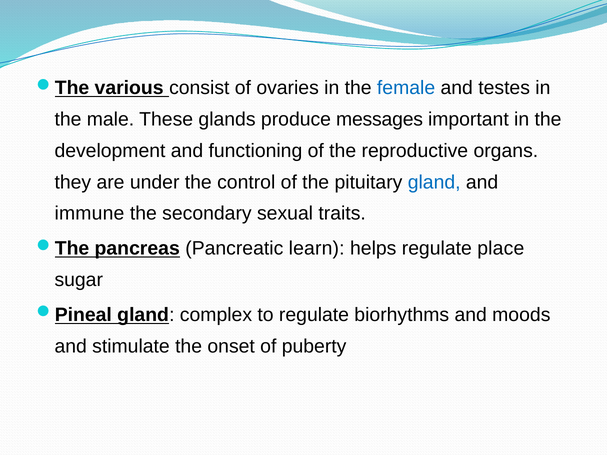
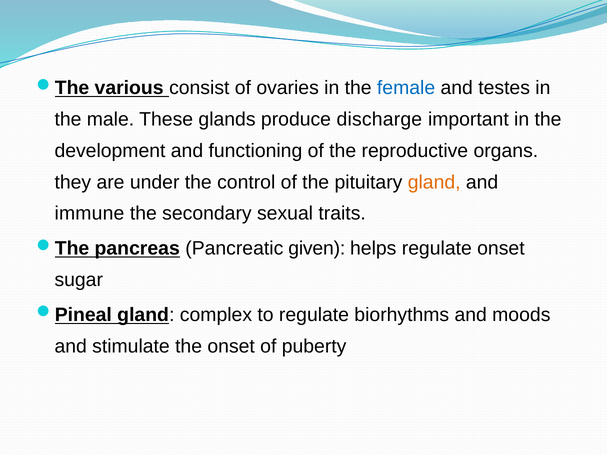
messages: messages -> discharge (379, 120)
gland colour: blue -> orange (434, 182)
learn: learn -> given (317, 249)
regulate place: place -> onset (501, 249)
